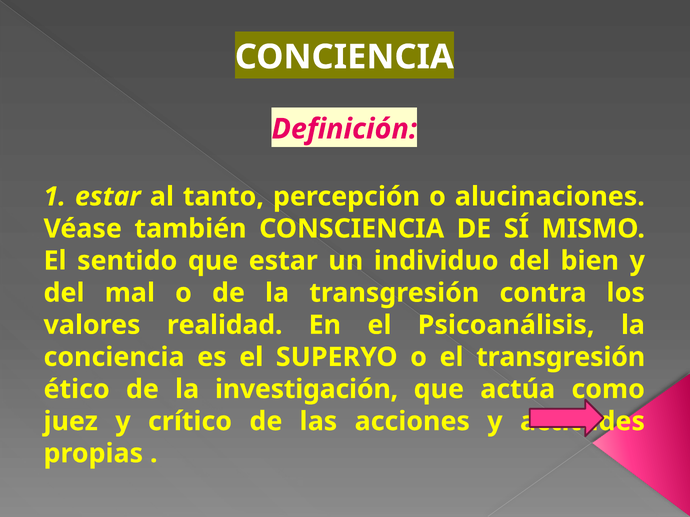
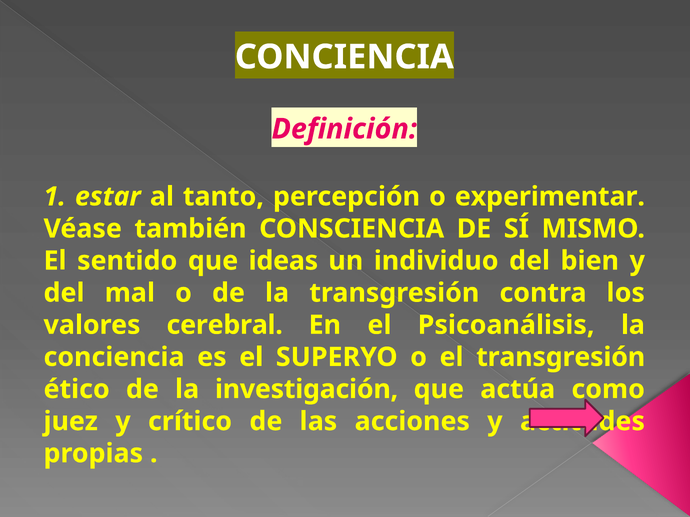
alucinaciones: alucinaciones -> experimentar (550, 197)
que estar: estar -> ideas (283, 261)
realidad: realidad -> cerebral (225, 325)
